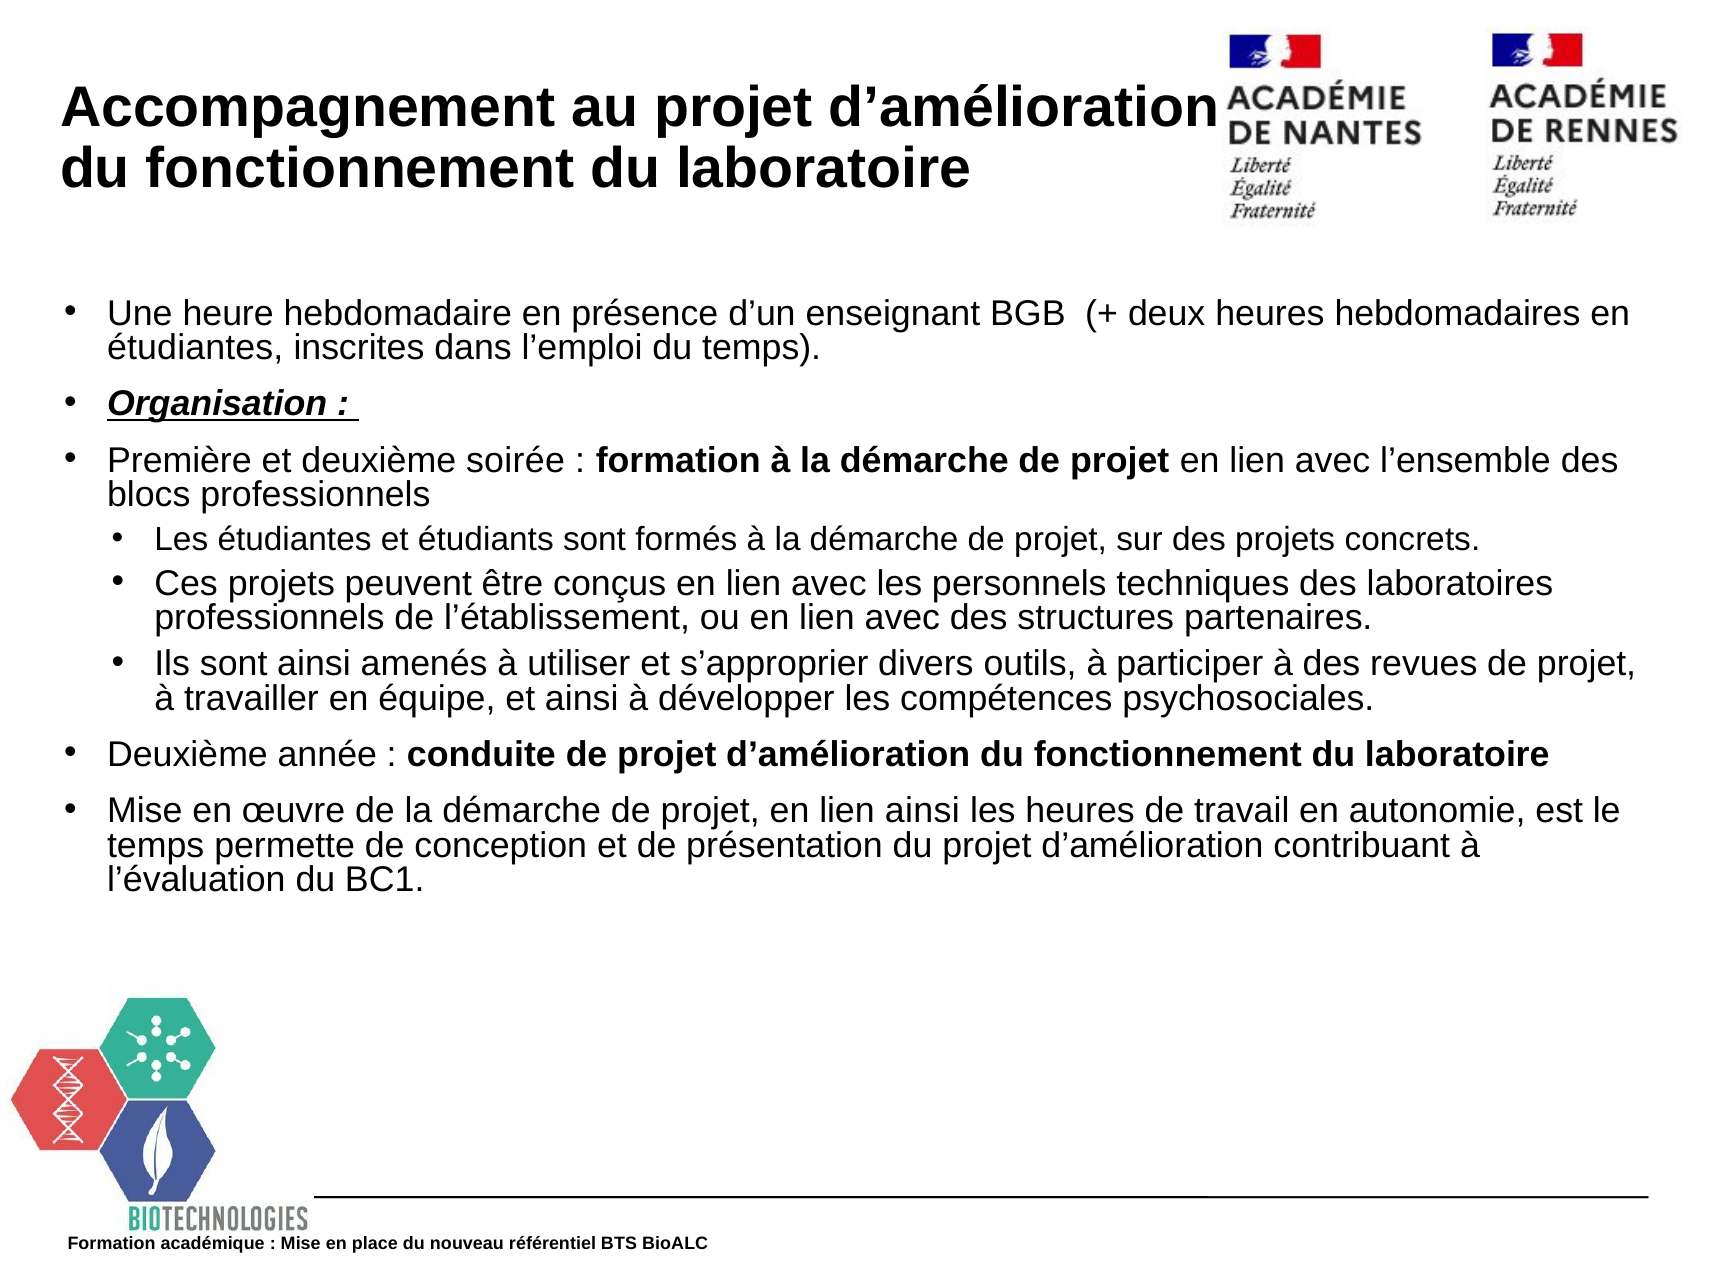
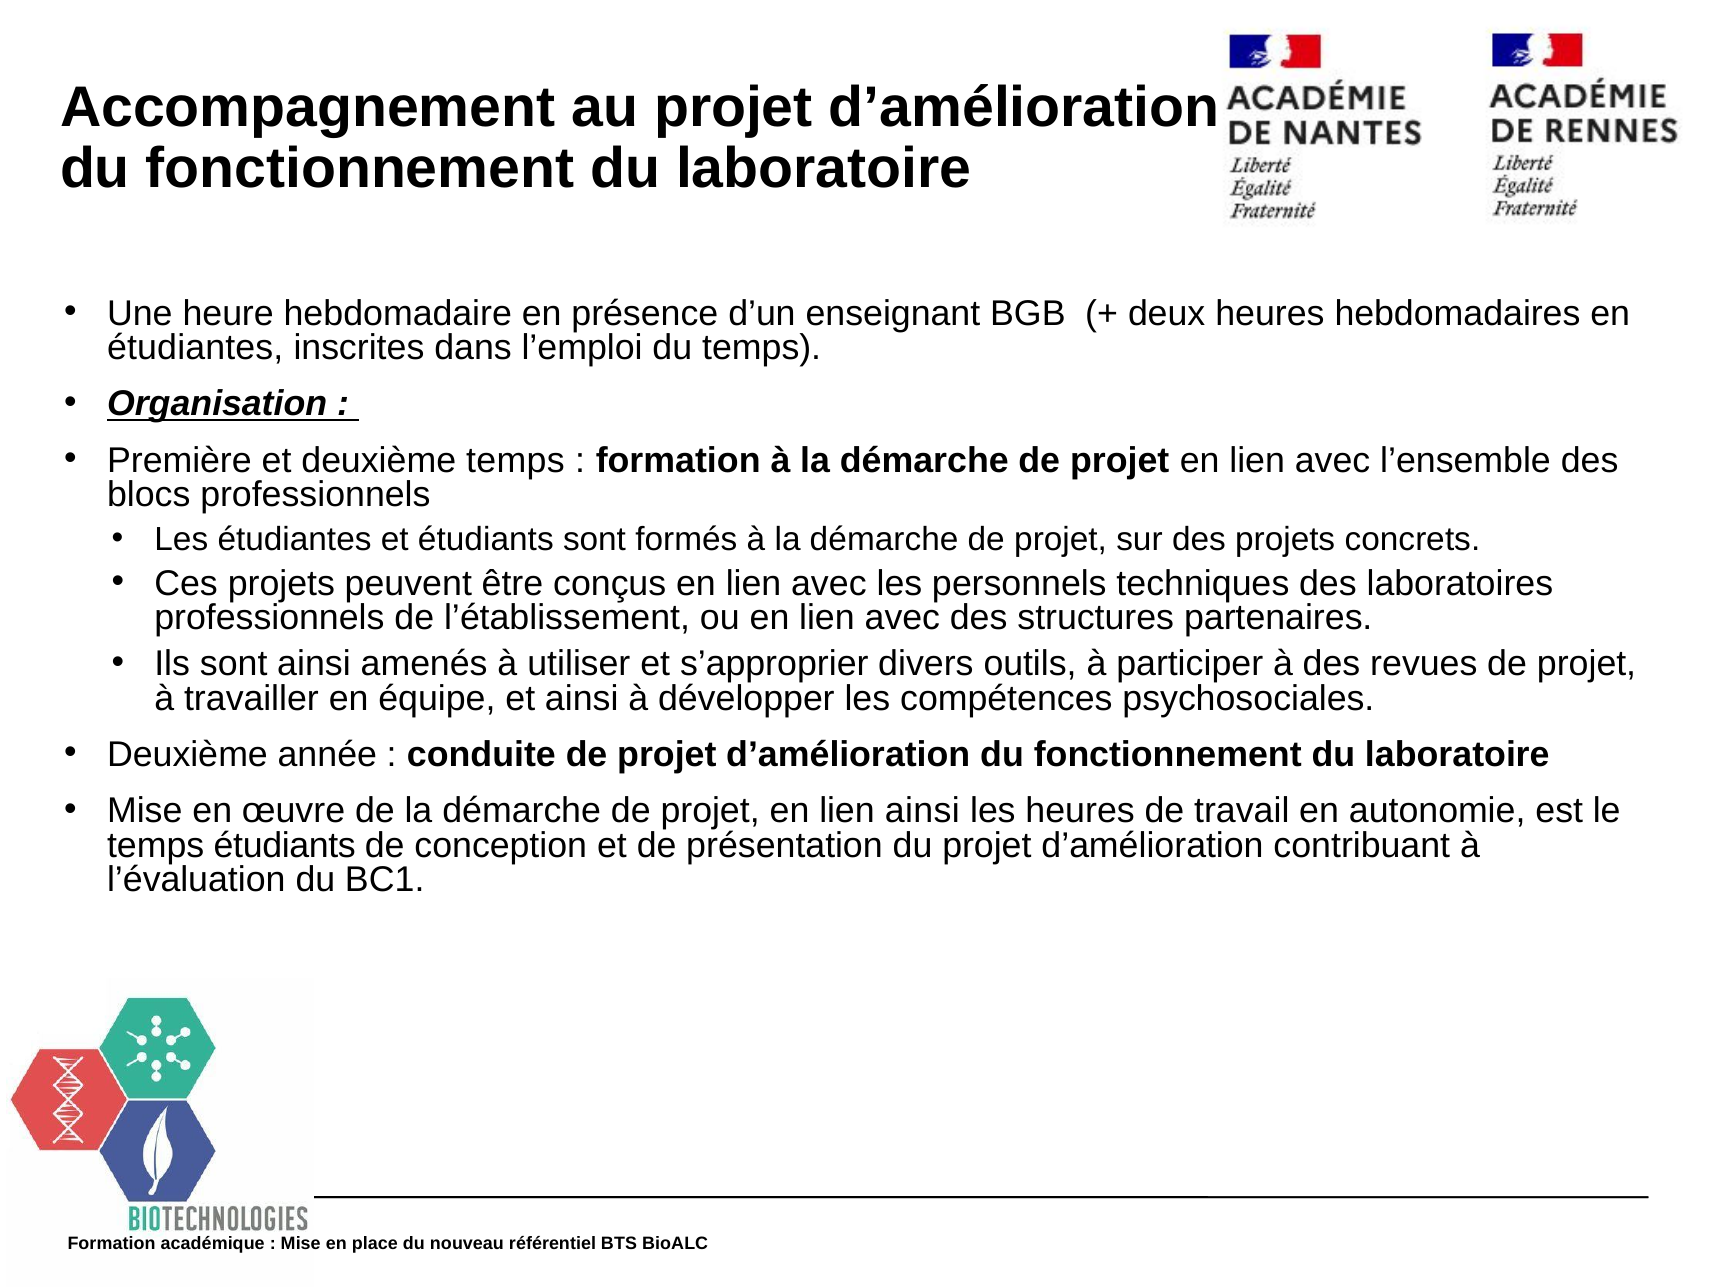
deuxième soirée: soirée -> temps (515, 460)
temps permette: permette -> étudiants (285, 845)
